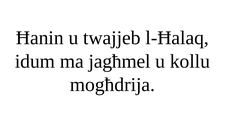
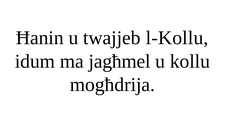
l-Ħalaq: l-Ħalaq -> l-Kollu (177, 38)
